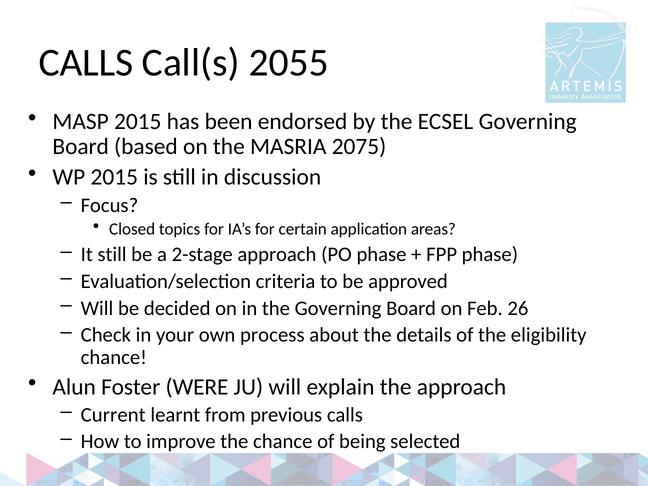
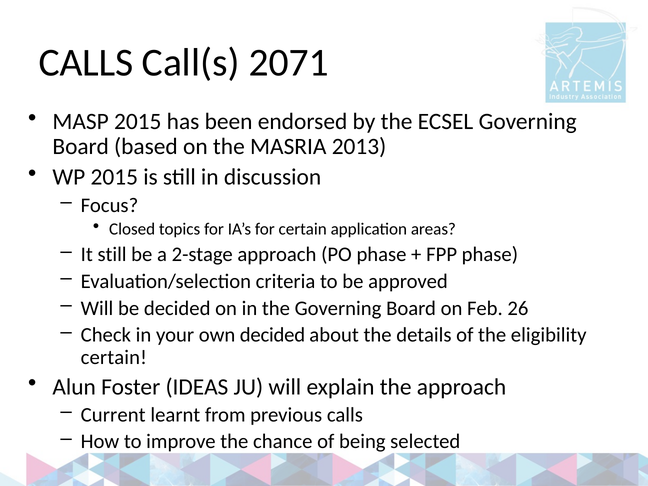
2055: 2055 -> 2071 (289, 63)
2075: 2075 -> 2013 (359, 147)
own process: process -> decided (272, 335)
chance: chance -> certain (114, 357)
WERE: WERE -> IDEAS (197, 387)
